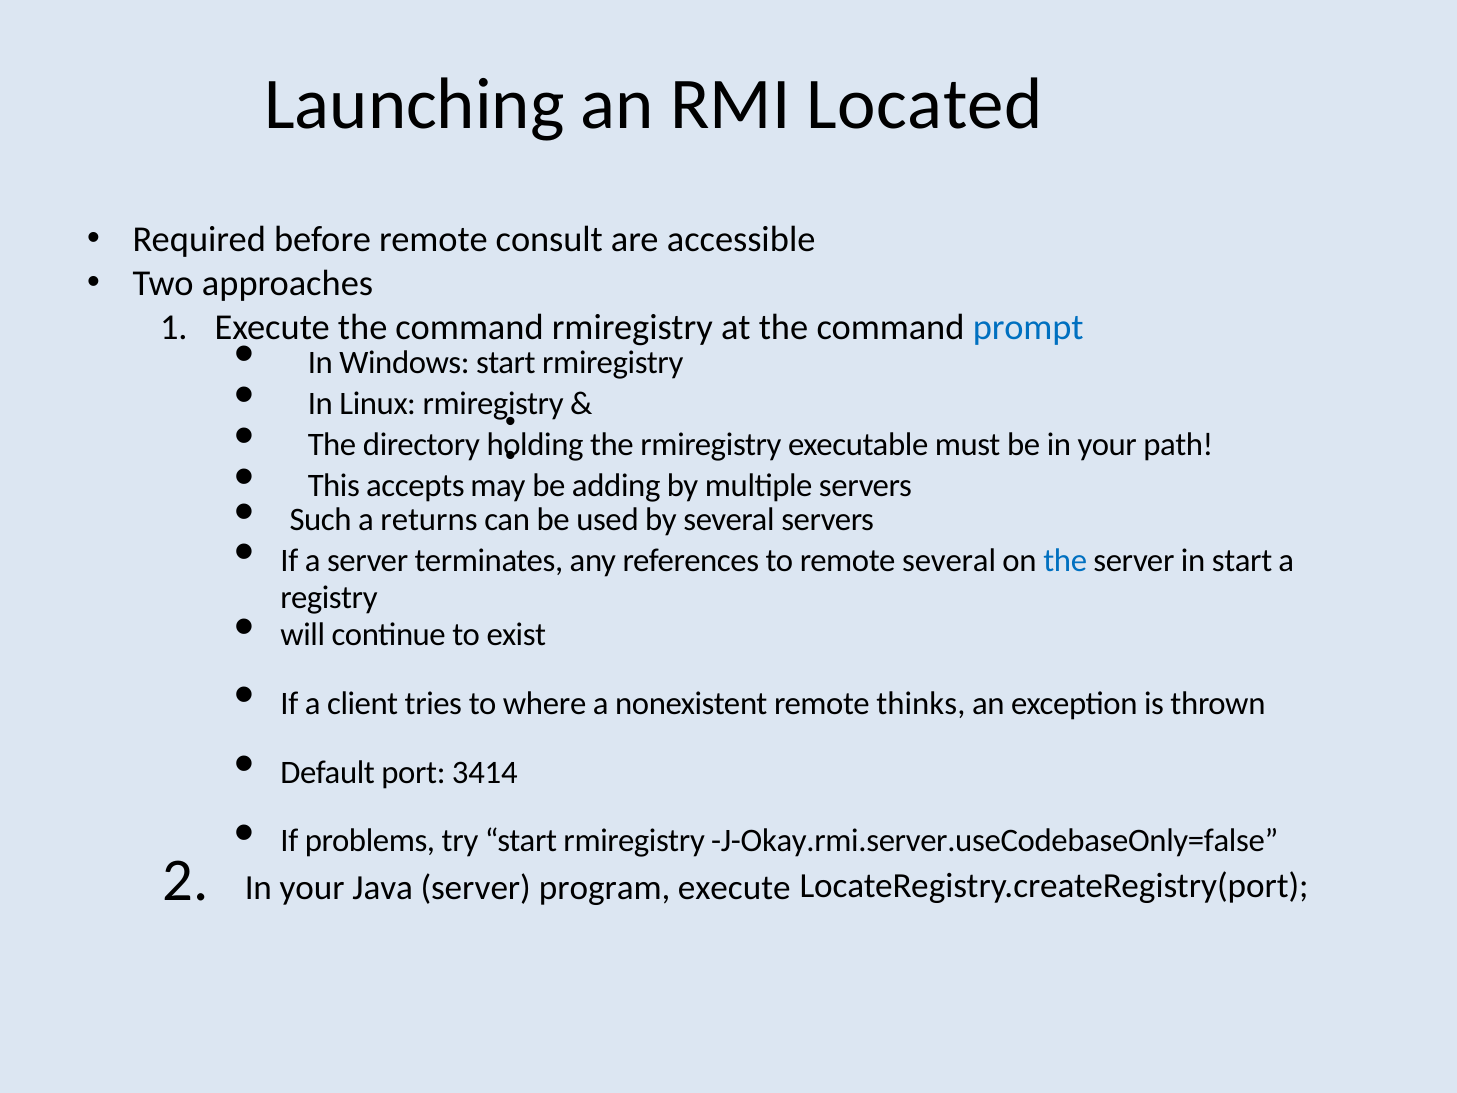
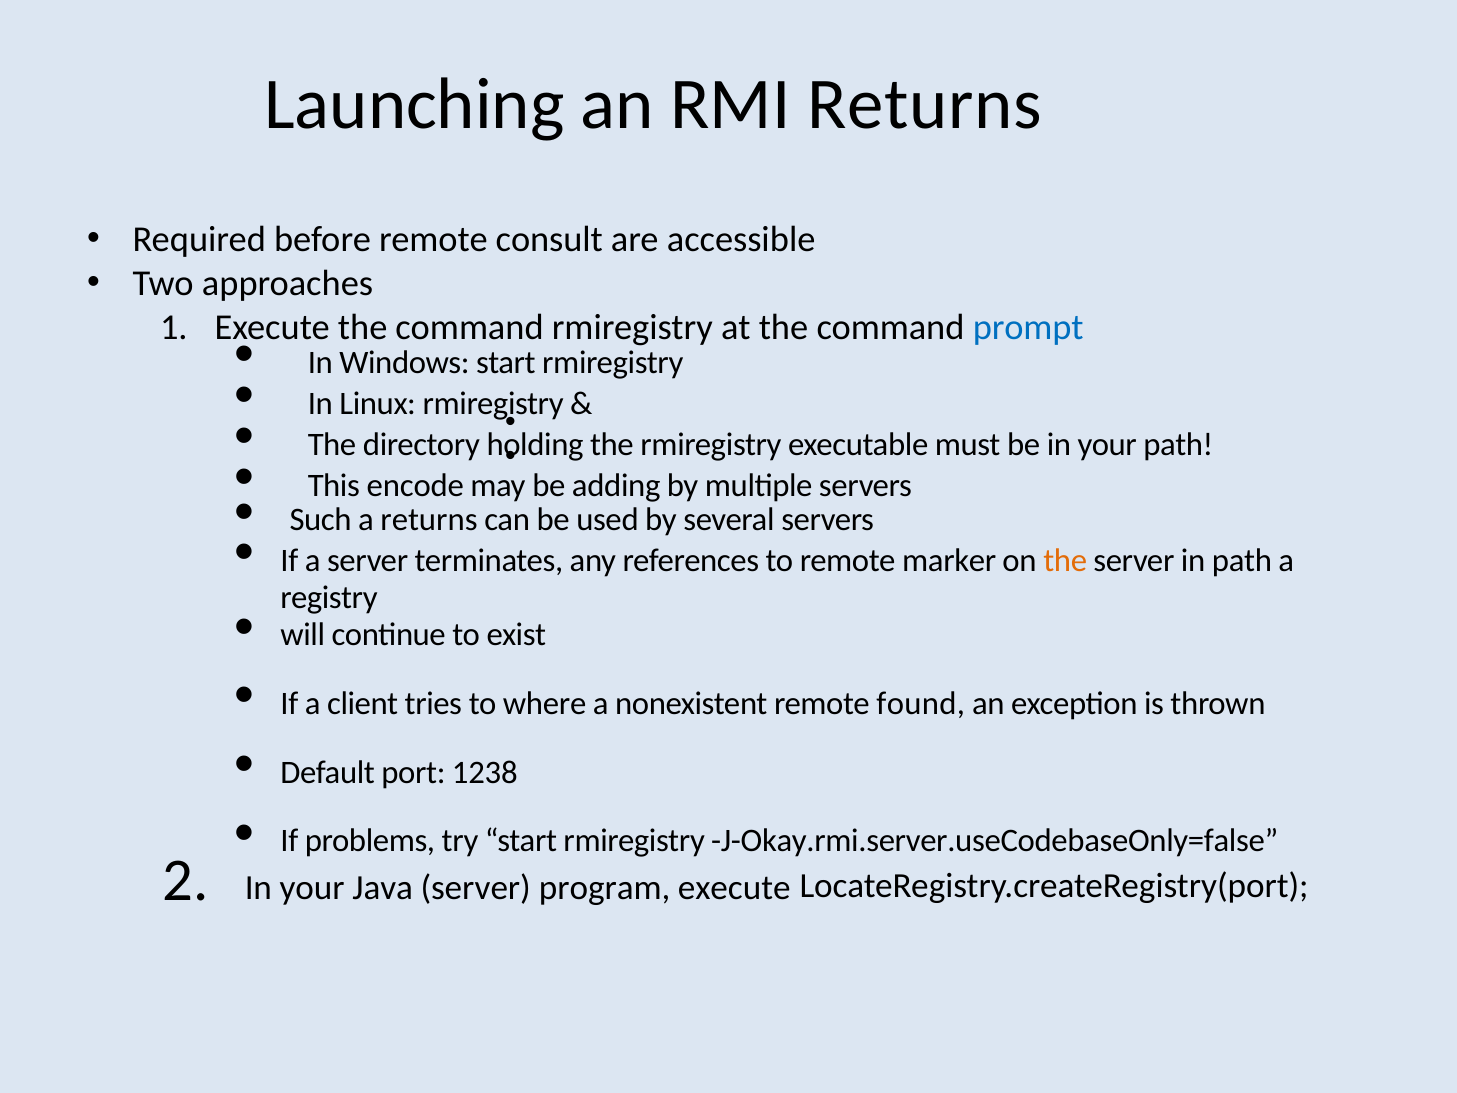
RMI Located: Located -> Returns (925, 105)
accepts: accepts -> encode (415, 485)
remote several: several -> marker (949, 561)
the colour: blue -> orange (1065, 561)
in start: start -> path (1242, 561)
thinks: thinks -> found (921, 704)
3414: 3414 -> 1238 (485, 772)
